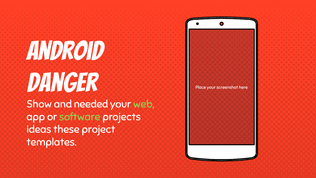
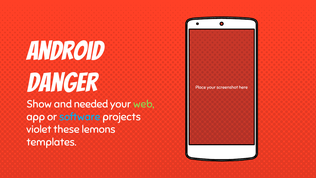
software colour: light green -> light blue (80, 117)
ideas: ideas -> violet (39, 129)
project: project -> lemons (99, 129)
